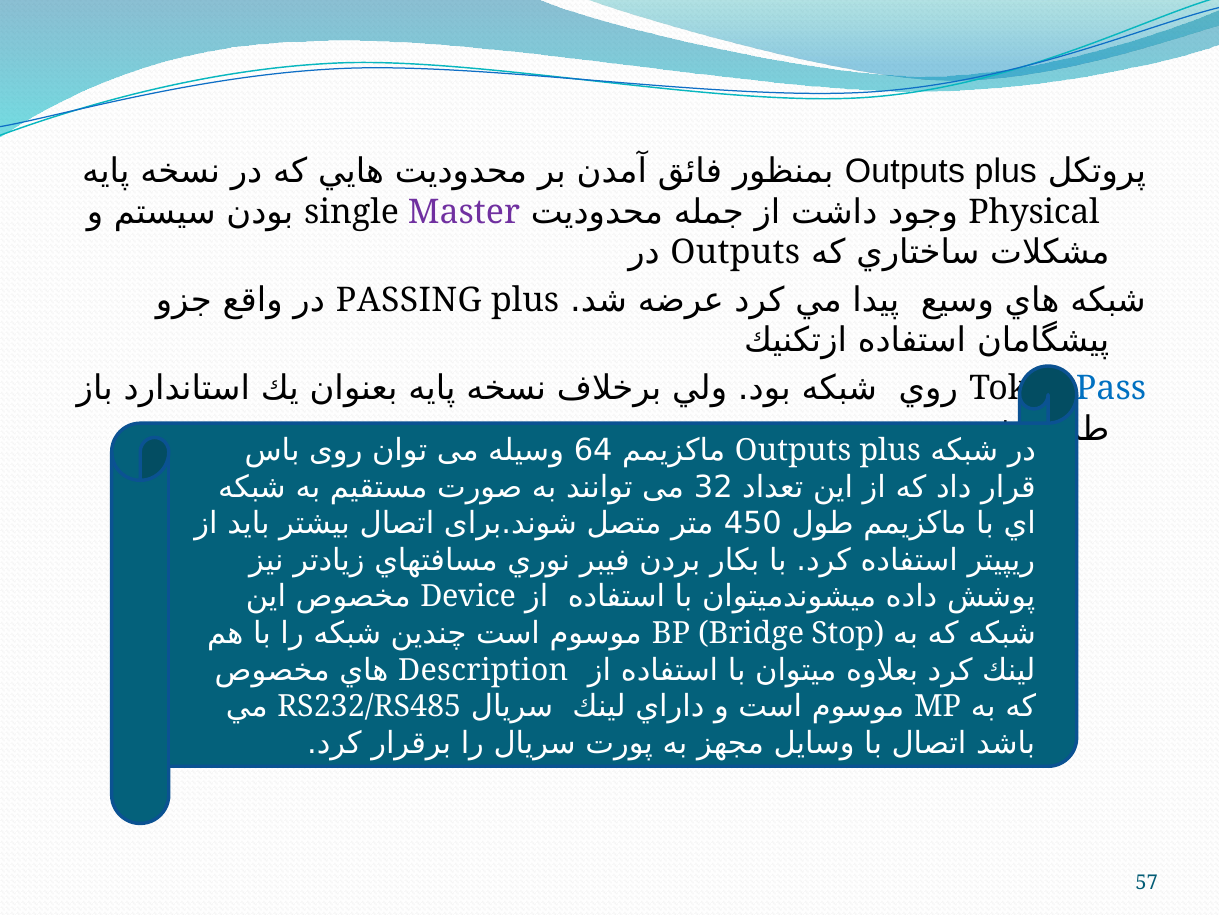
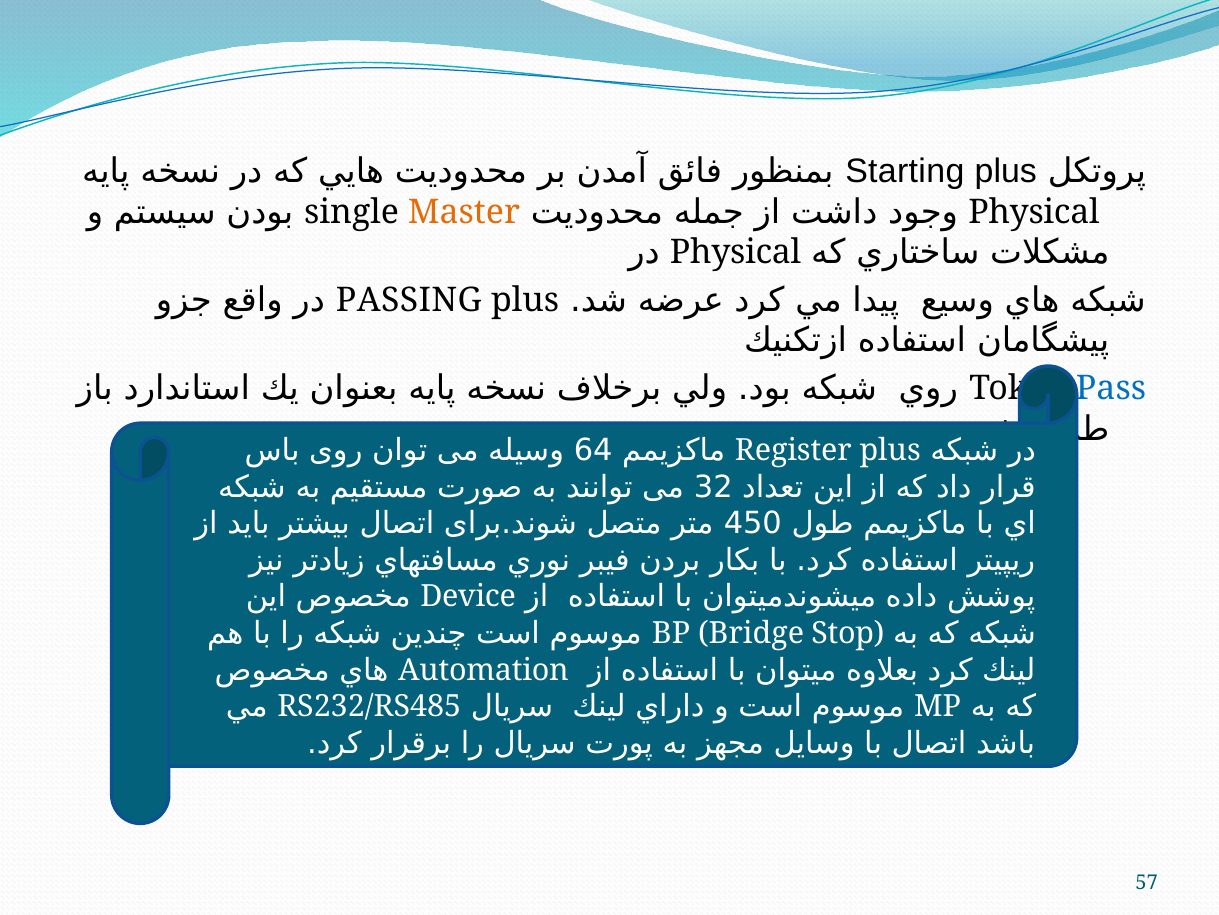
Outputs: Outputs -> Starting (905, 171)
Master colour: purple -> orange (464, 212)
Outputs: Outputs -> Physical (736, 252)
Outputs: Outputs -> Register (793, 450)
Description: Description -> Automation (483, 670)
